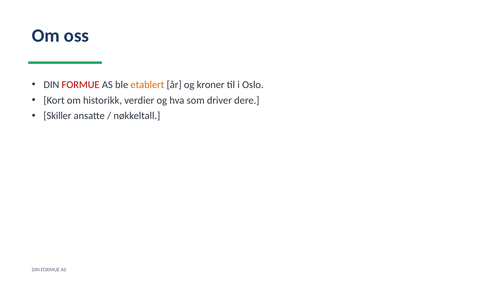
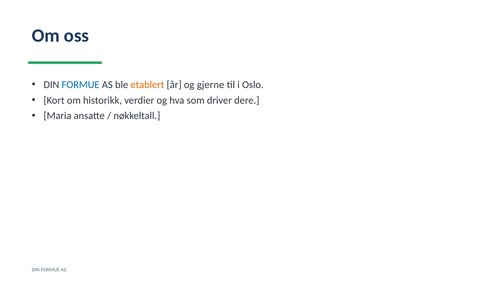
FORMUE colour: red -> blue (81, 85)
kroner: kroner -> gjerne (211, 85)
Skiller: Skiller -> Maria (57, 116)
